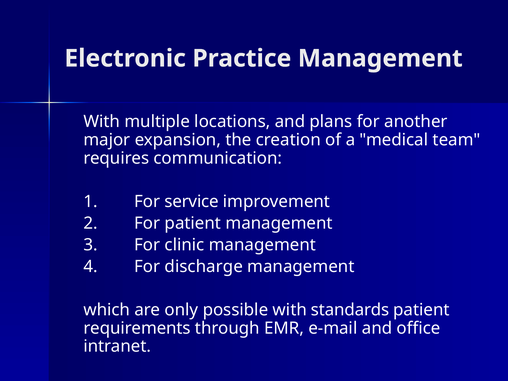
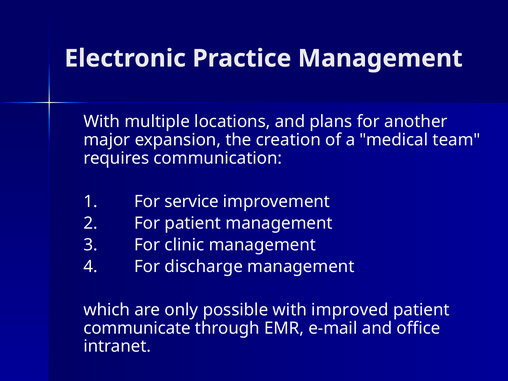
standards: standards -> improved (350, 310)
requirements: requirements -> communicate (137, 328)
